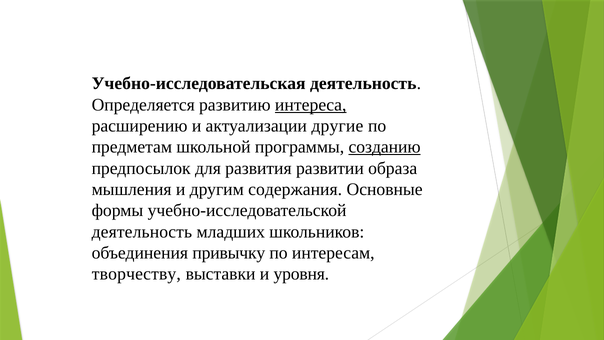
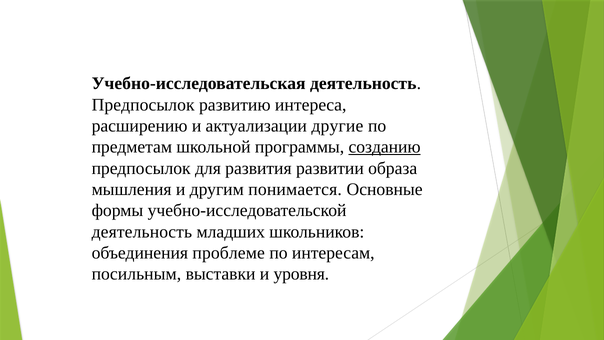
Определяется: Определяется -> Предпосылок (143, 105)
интереса underline: present -> none (311, 105)
содержания: содержания -> понимается (295, 189)
привычку: привычку -> проблеме (229, 253)
творчеству: творчеству -> посильным (136, 274)
